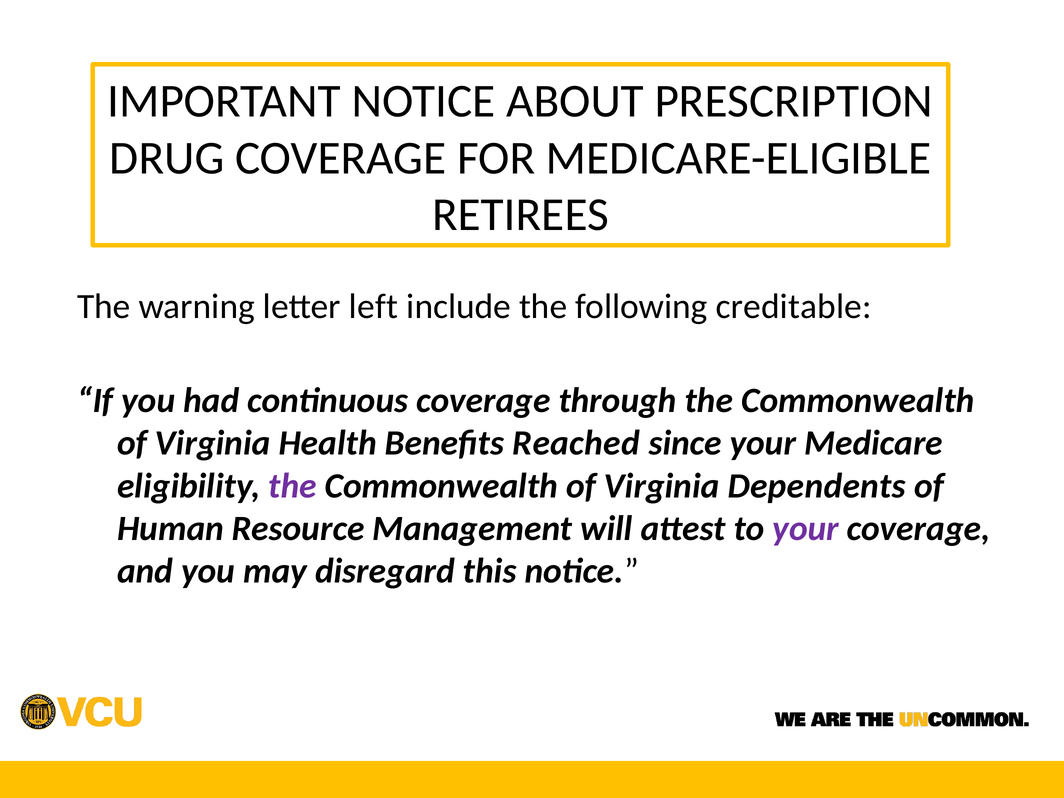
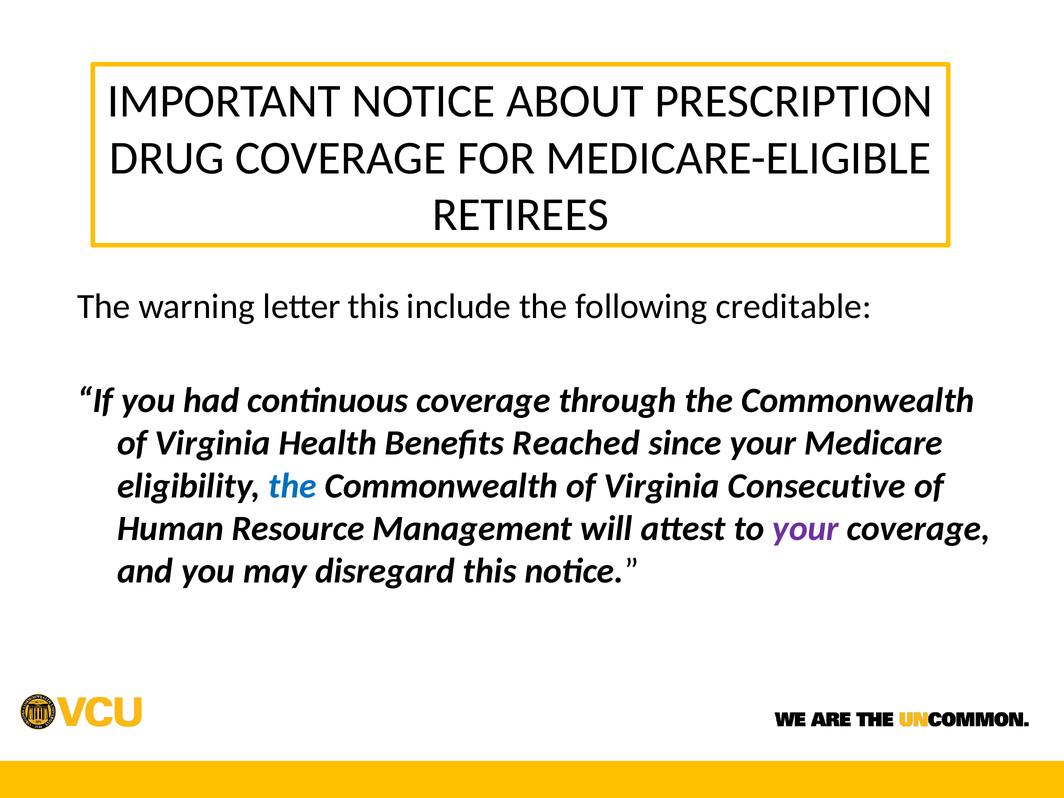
letter left: left -> this (374, 307)
the colour: purple -> blue (292, 486)
Dependents: Dependents -> Consecutive (817, 486)
